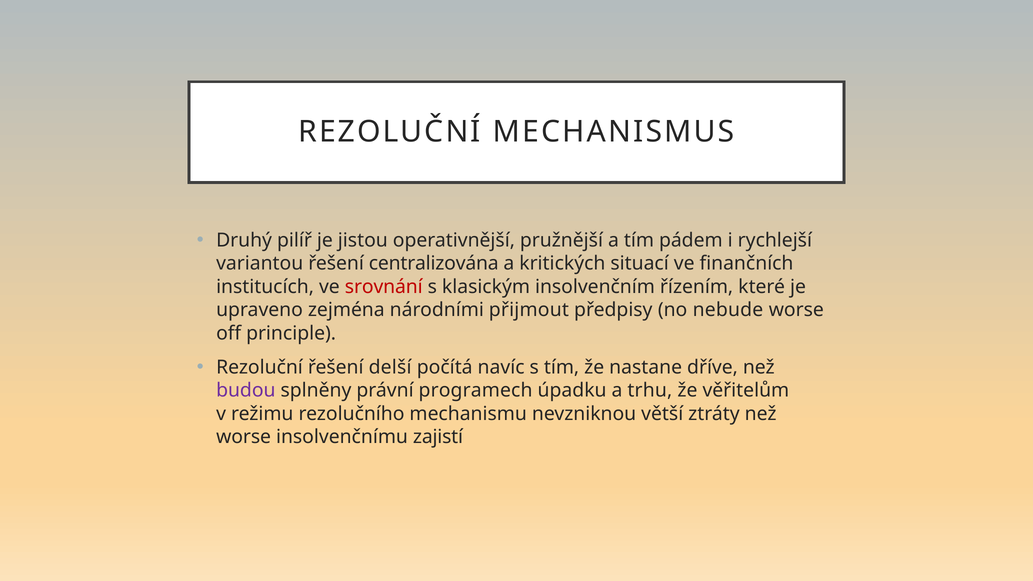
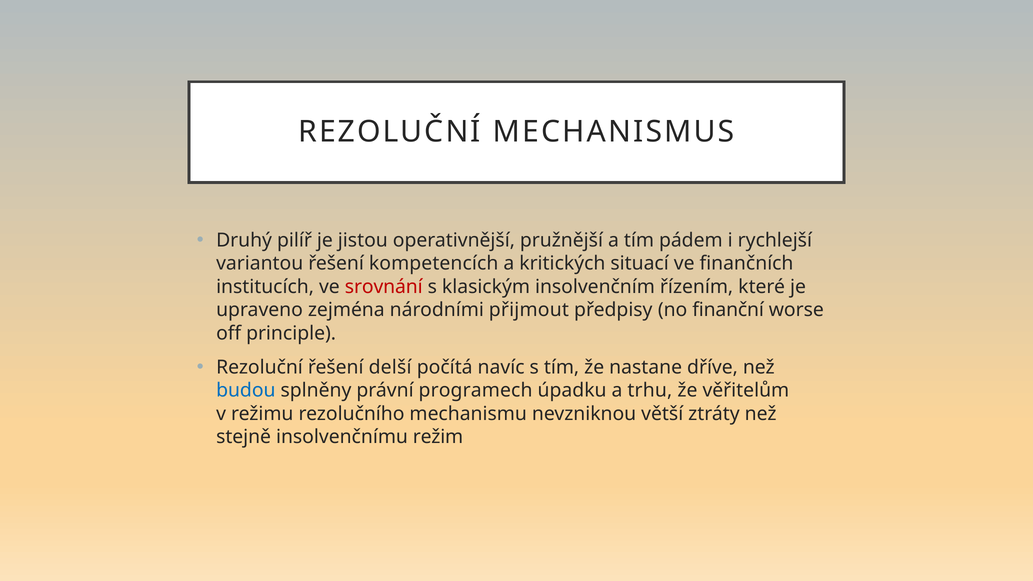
centralizována: centralizována -> kompetencích (434, 264)
nebude: nebude -> finanční (728, 310)
budou colour: purple -> blue (246, 391)
worse: worse -> stejně (244, 437)
zajistí: zajistí -> režim (438, 437)
